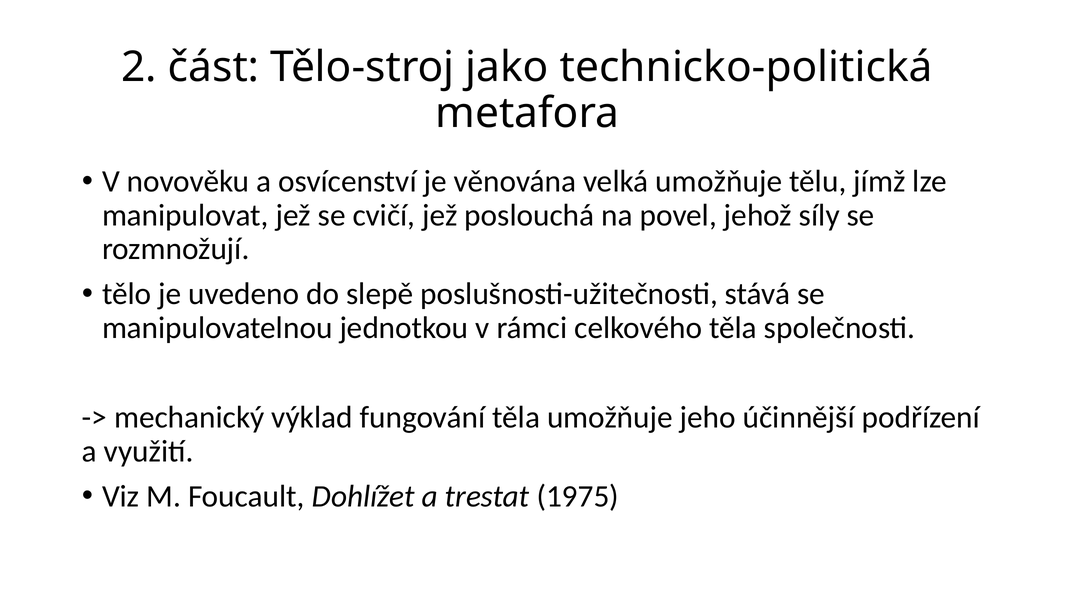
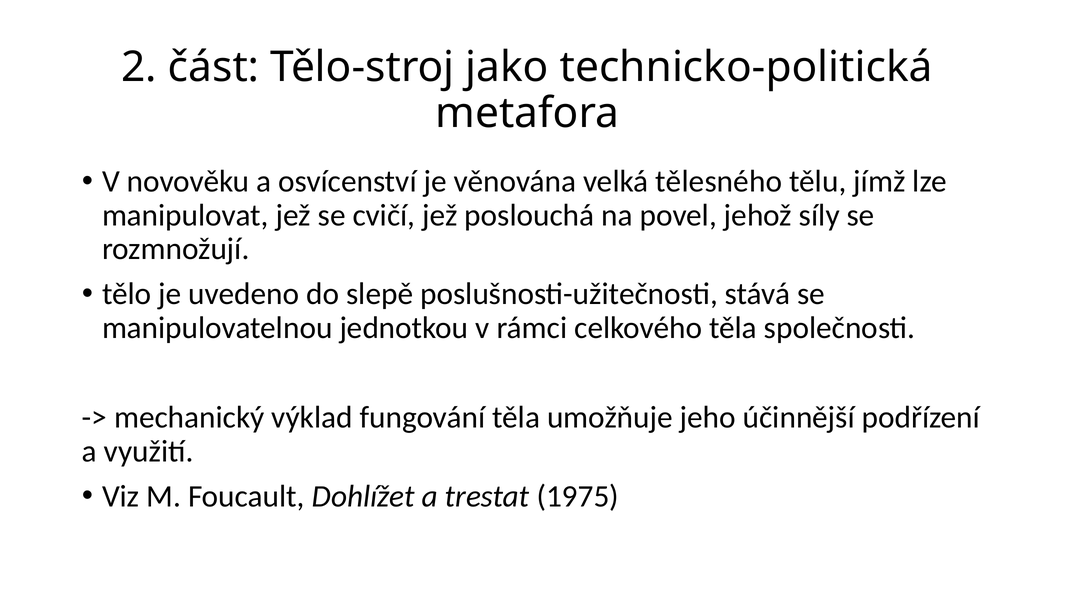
velká umožňuje: umožňuje -> tělesného (719, 182)
